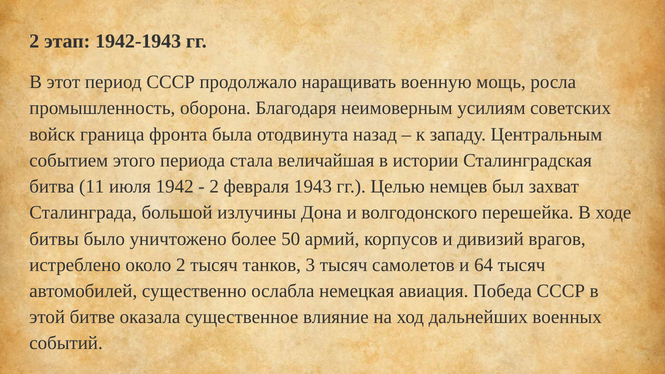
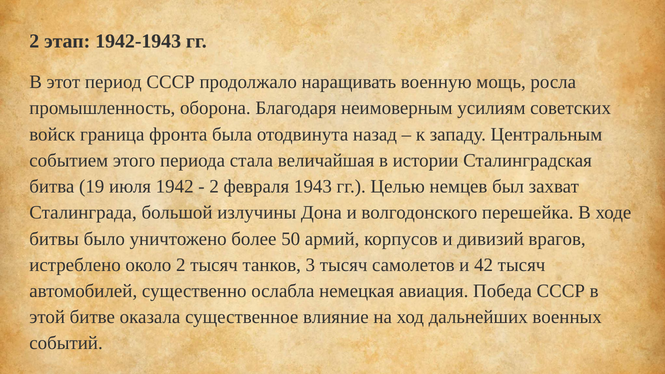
11: 11 -> 19 (92, 187)
64: 64 -> 42 (484, 265)
